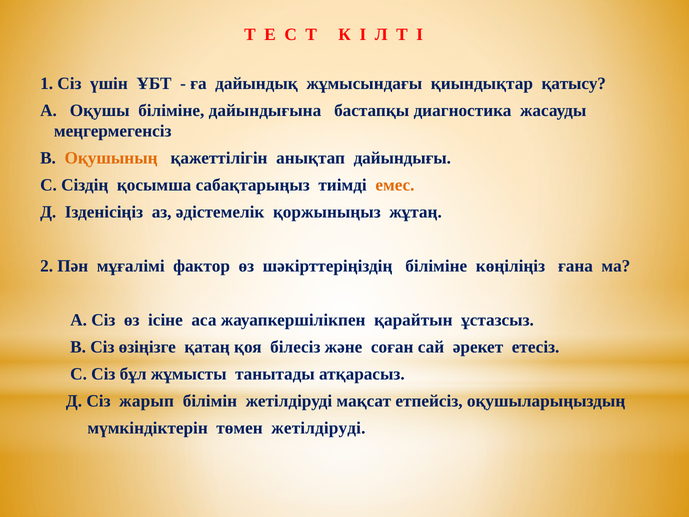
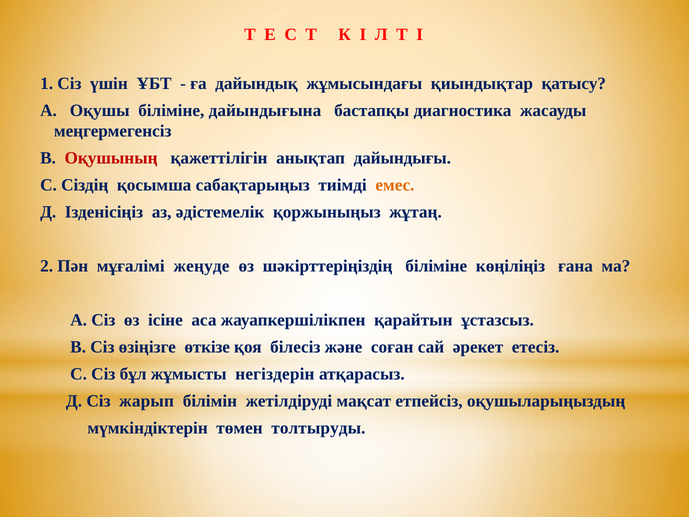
Оқушының colour: orange -> red (111, 158)
фактор: фактор -> жеңуде (201, 266)
қатаң: қатаң -> өткізе (207, 347)
танытады: танытады -> негіздерін (275, 374)
төмен жетілдіруді: жетілдіруді -> толтыруды (318, 428)
